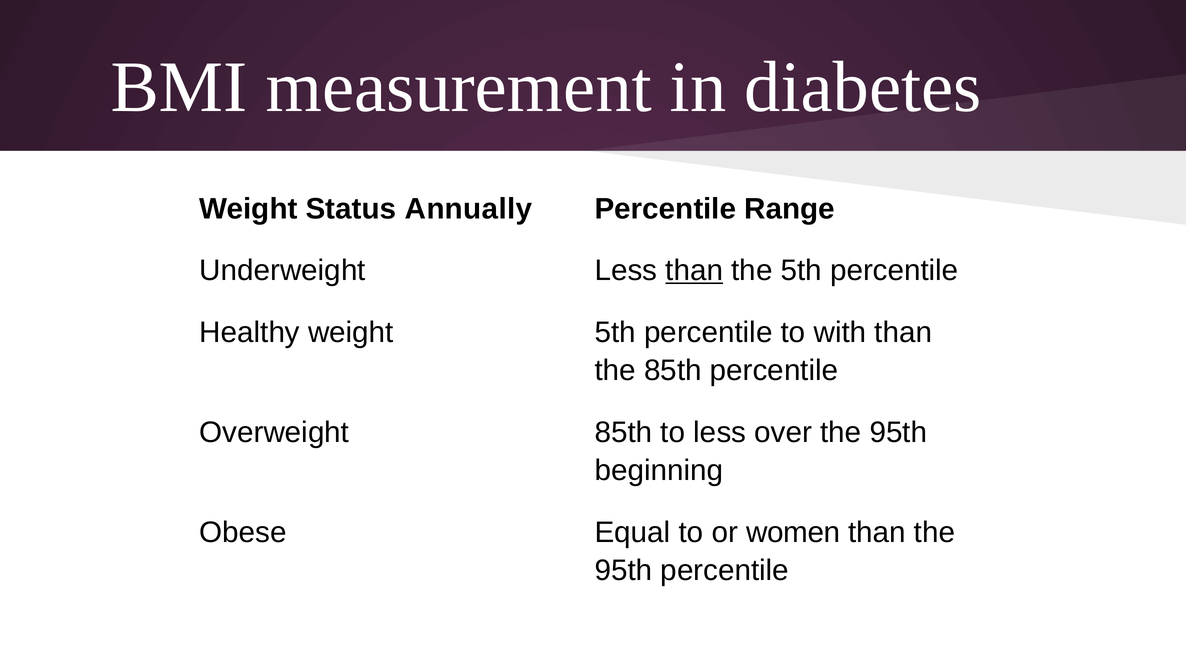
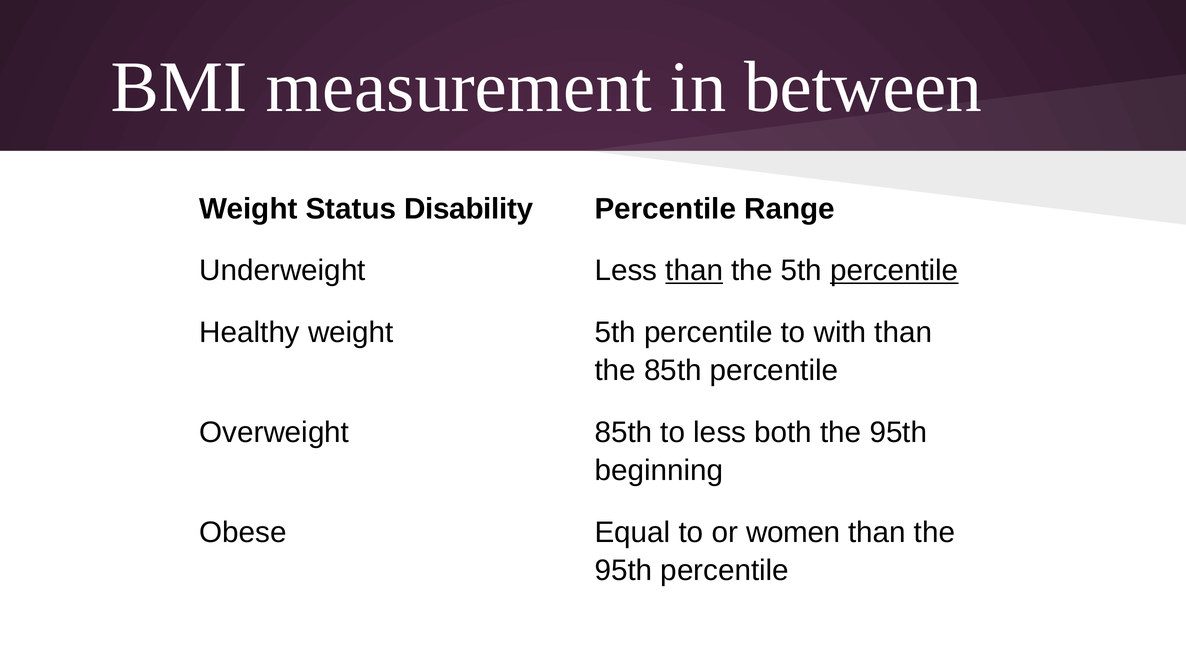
diabetes: diabetes -> between (863, 87)
Annually: Annually -> Disability (469, 209)
percentile underline: none -> present (894, 271)
over: over -> both (783, 432)
